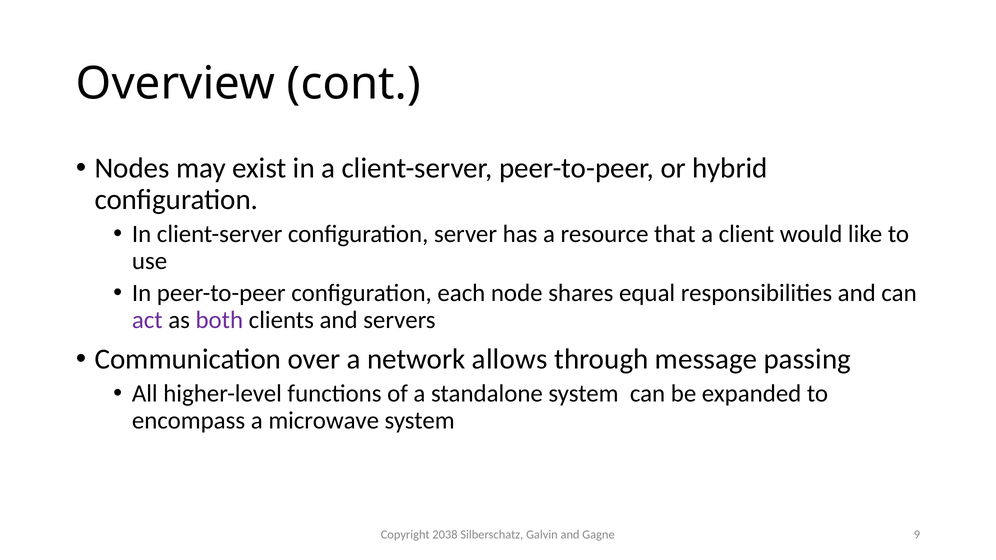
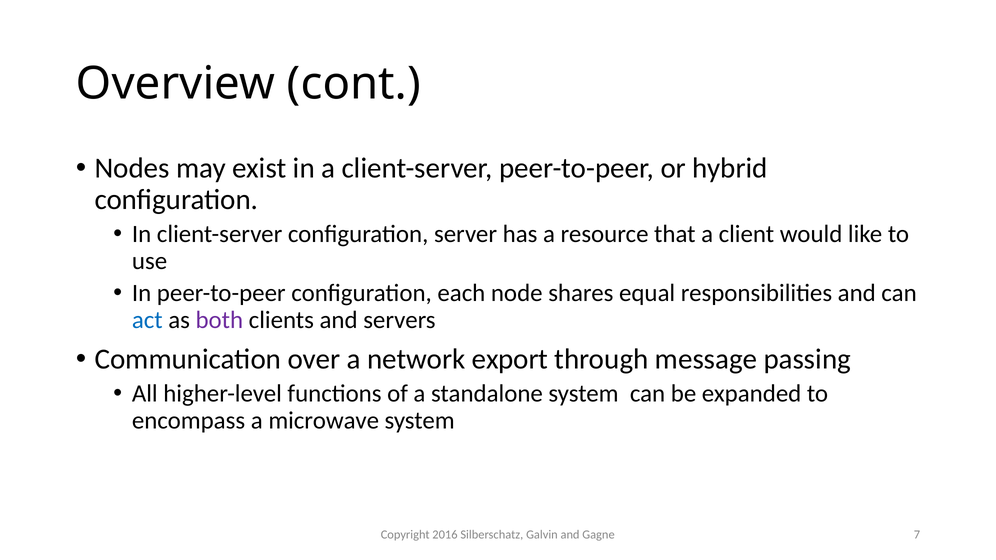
act colour: purple -> blue (147, 320)
allows: allows -> export (510, 359)
2038: 2038 -> 2016 (445, 535)
9: 9 -> 7 (917, 535)
